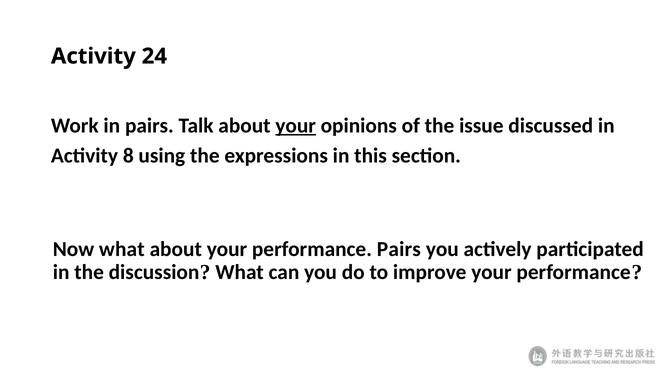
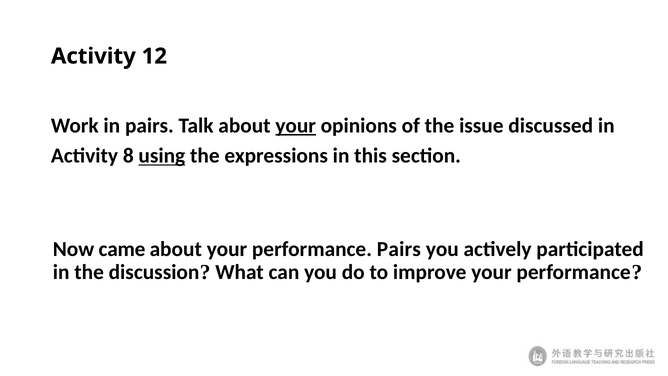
24: 24 -> 12 (154, 56)
using underline: none -> present (162, 156)
Now what: what -> came (122, 249)
